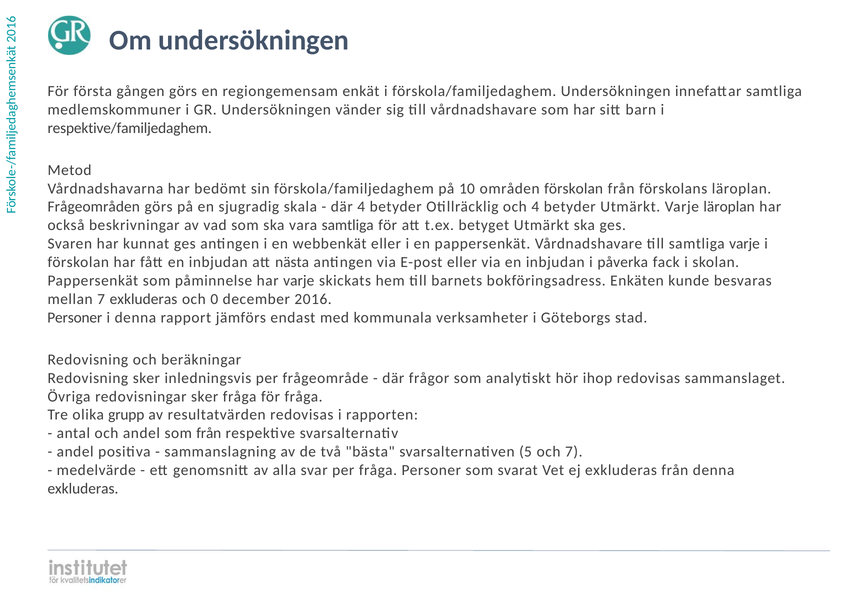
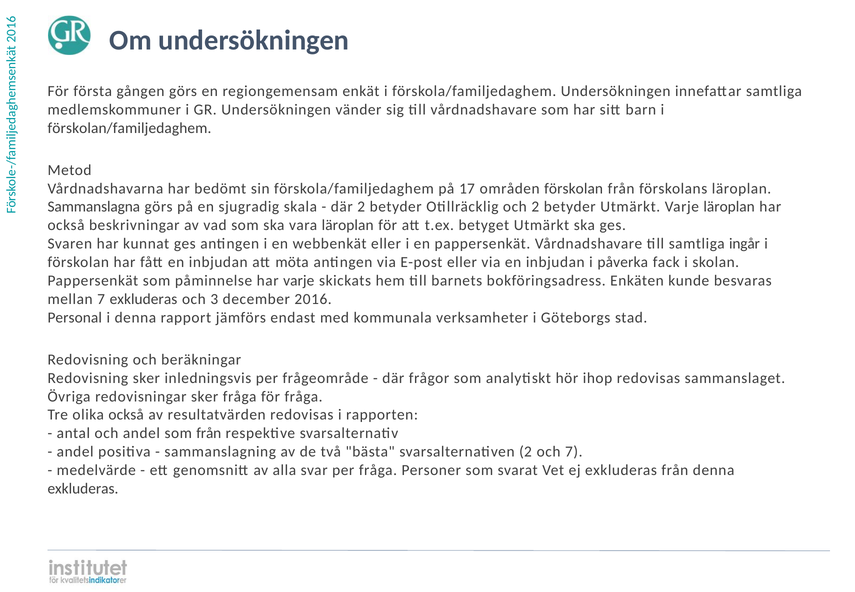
respektive/familjedaghem: respektive/familjedaghem -> förskolan/familjedaghem (129, 128)
10: 10 -> 17 (467, 188)
Frågeområden: Frågeområden -> Sammanslagna (94, 207)
där 4: 4 -> 2 (361, 207)
och 4: 4 -> 2 (535, 207)
vara samtliga: samtliga -> läroplan (348, 225)
samtliga varje: varje -> ingår (745, 244)
nästa: nästa -> möta (292, 262)
och 0: 0 -> 3 (214, 299)
Personer: Personer -> Personal (75, 317)
olika grupp: grupp -> också (126, 415)
svarsalternativen 5: 5 -> 2 (525, 452)
